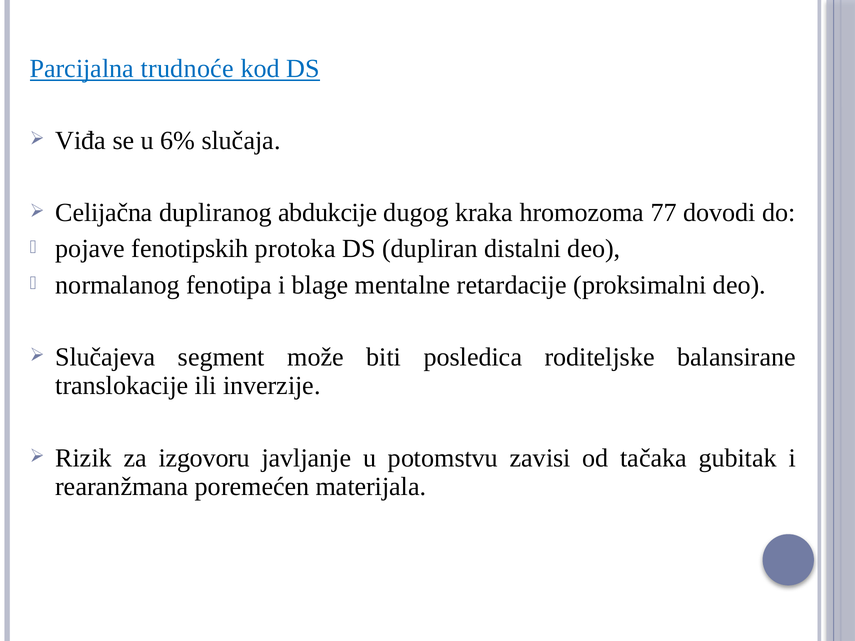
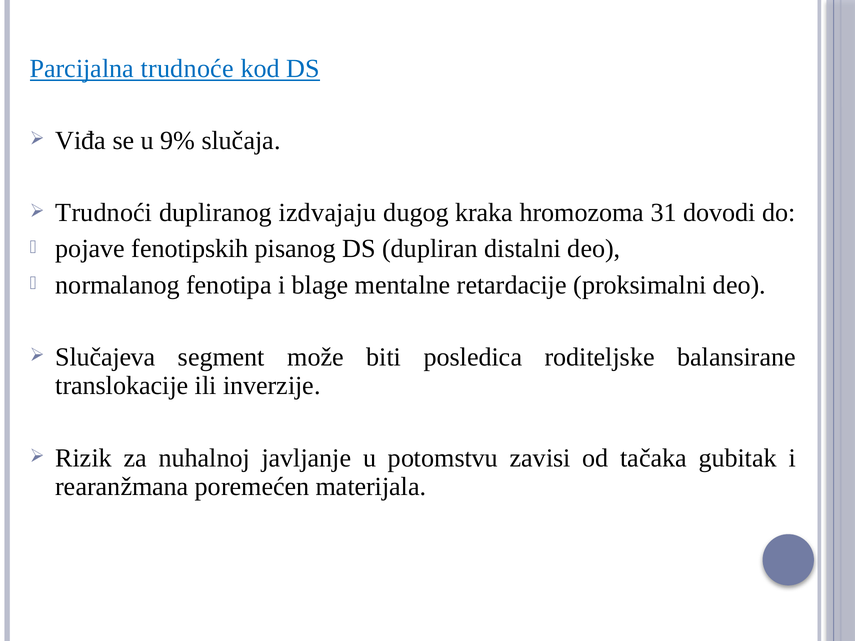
6%: 6% -> 9% (178, 141)
Celijačna: Celijačna -> Trudnoći (104, 213)
abdukcije: abdukcije -> izdvajaju (328, 213)
77: 77 -> 31 (664, 213)
protoka: protoka -> pisanog (295, 249)
izgovoru: izgovoru -> nuhalnoj (204, 458)
